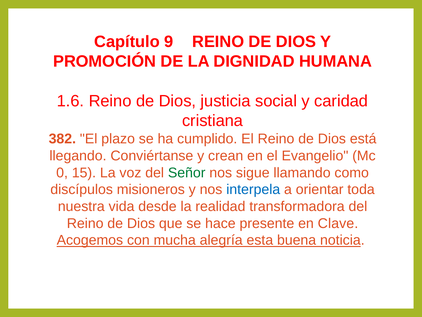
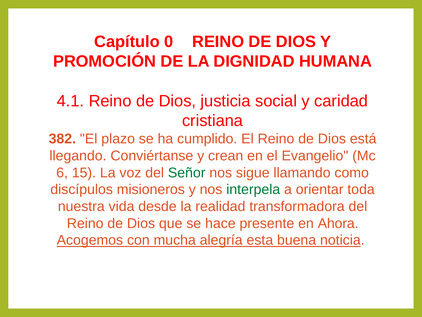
9: 9 -> 0 (169, 42)
1.6: 1.6 -> 4.1 (71, 101)
0: 0 -> 6 (62, 172)
interpela colour: blue -> green (253, 189)
Clave: Clave -> Ahora (338, 223)
